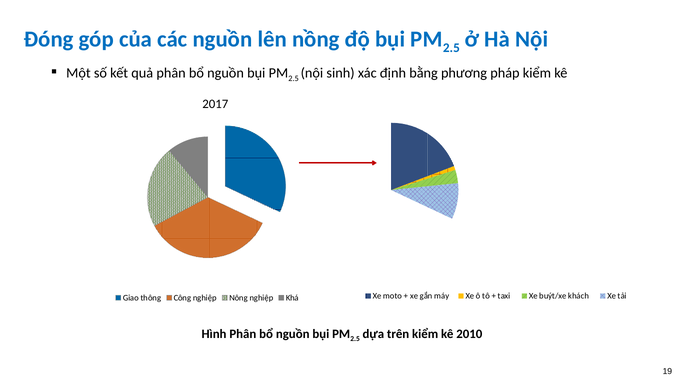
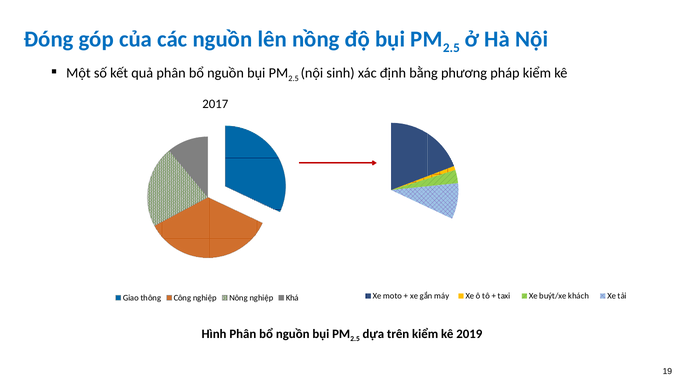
2010: 2010 -> 2019 (469, 334)
